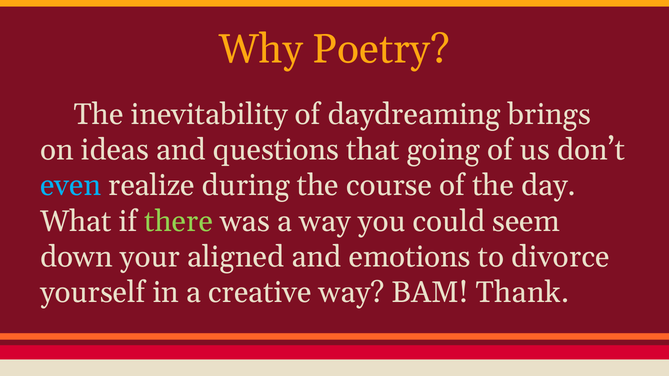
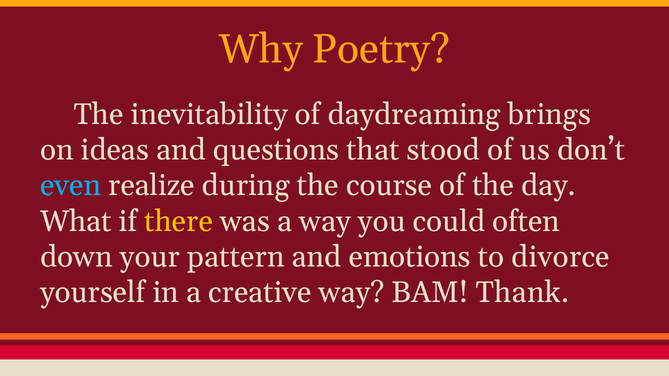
going: going -> stood (443, 150)
there colour: light green -> yellow (179, 221)
seem: seem -> often (526, 221)
aligned: aligned -> pattern (236, 257)
